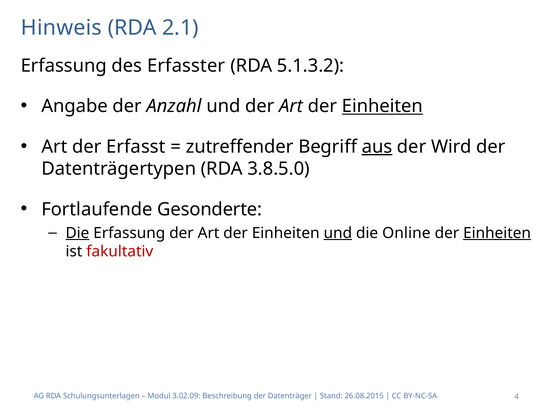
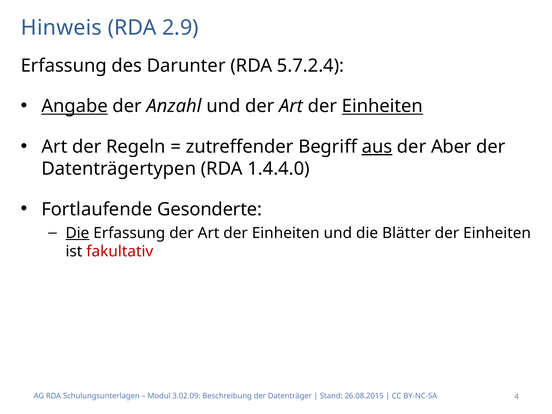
2.1: 2.1 -> 2.9 (180, 28)
Erfasster: Erfasster -> Darunter (186, 66)
5.1.3.2: 5.1.3.2 -> 5.7.2.4 (311, 66)
Angabe underline: none -> present (75, 106)
Erfasst: Erfasst -> Regeln (136, 147)
Wird: Wird -> Aber (451, 147)
3.8.5.0: 3.8.5.0 -> 1.4.4.0 (279, 169)
und underline: present -> none (338, 233)
Online: Online -> Blätter (406, 233)
Einheiten underline: present -> none (497, 233)
